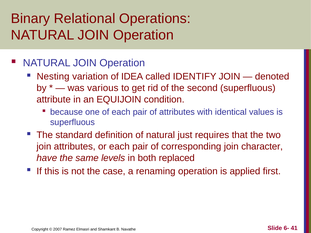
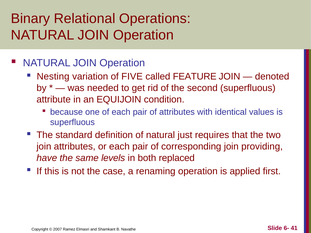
IDEA: IDEA -> FIVE (132, 77)
IDENTIFY: IDENTIFY -> FEATURE (195, 77)
various: various -> needed (103, 88)
character: character -> providing (262, 147)
